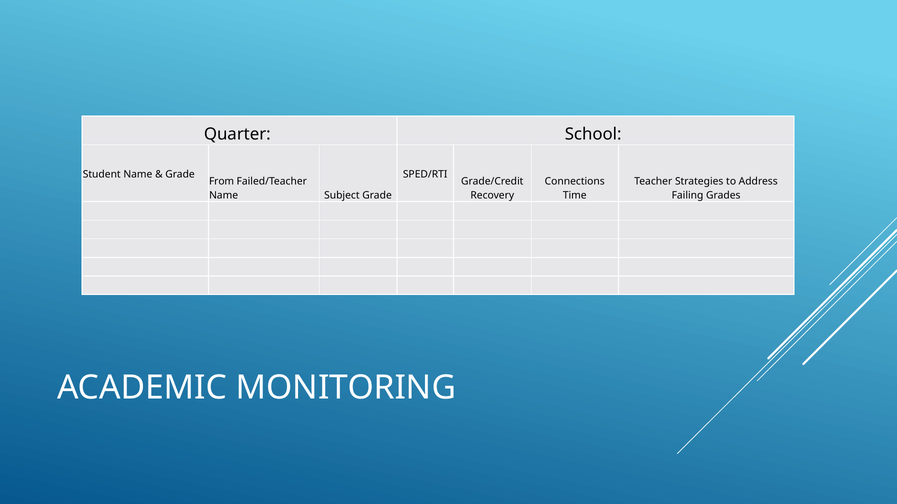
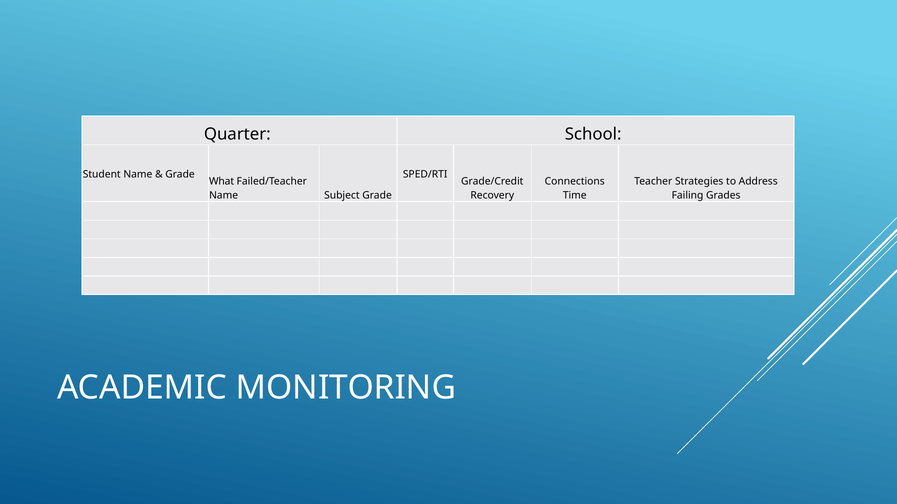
From: From -> What (222, 181)
